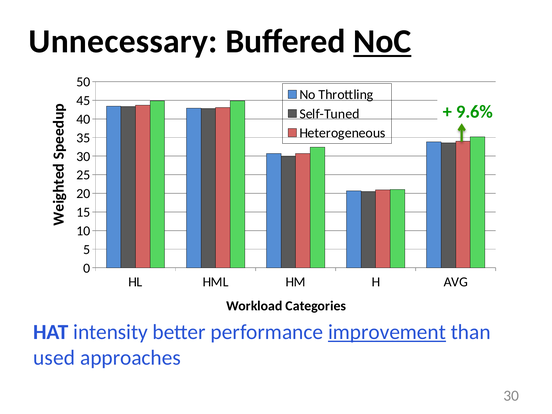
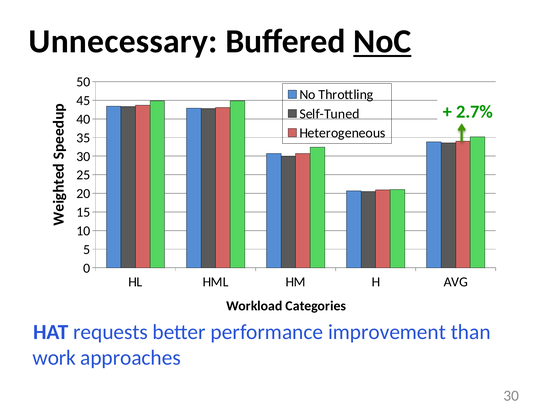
9.6%: 9.6% -> 2.7% (475, 112)
intensity: intensity -> requests (111, 332)
improvement underline: present -> none (387, 332)
used: used -> work (54, 358)
